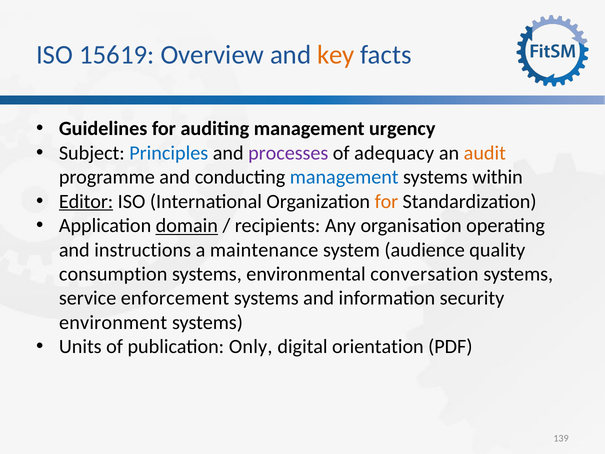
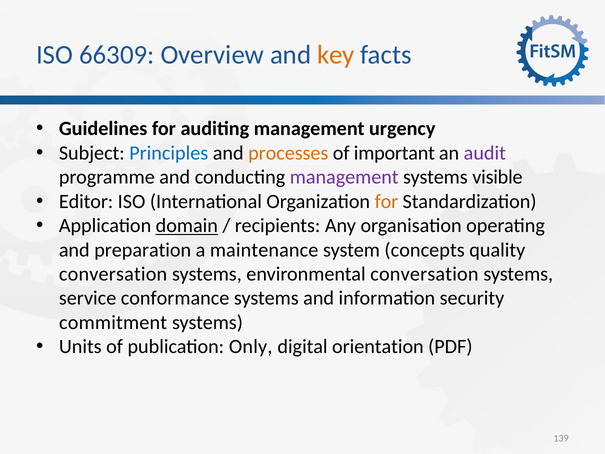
15619: 15619 -> 66309 (117, 55)
processes colour: purple -> orange (288, 153)
adequacy: adequacy -> important (394, 153)
audit colour: orange -> purple (485, 153)
management colour: blue -> purple (344, 177)
within: within -> visible (497, 177)
Editor underline: present -> none (86, 201)
instructions: instructions -> preparation (143, 250)
audience: audience -> concepts (425, 250)
consumption: consumption -> conversation (113, 274)
enforcement: enforcement -> conformance (175, 298)
environment: environment -> commitment (113, 322)
